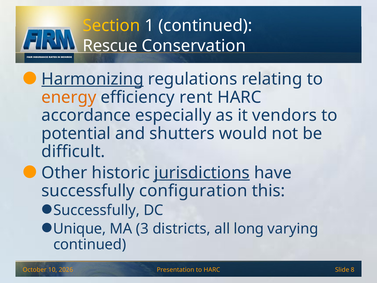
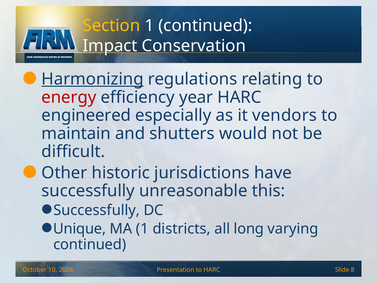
Rescue: Rescue -> Impact (110, 46)
energy colour: orange -> red (69, 97)
rent: rent -> year (196, 97)
accordance: accordance -> engineered (86, 115)
potential: potential -> maintain (76, 133)
jurisdictions underline: present -> none (202, 173)
configuration: configuration -> unreasonable (193, 191)
MA 3: 3 -> 1 (142, 229)
